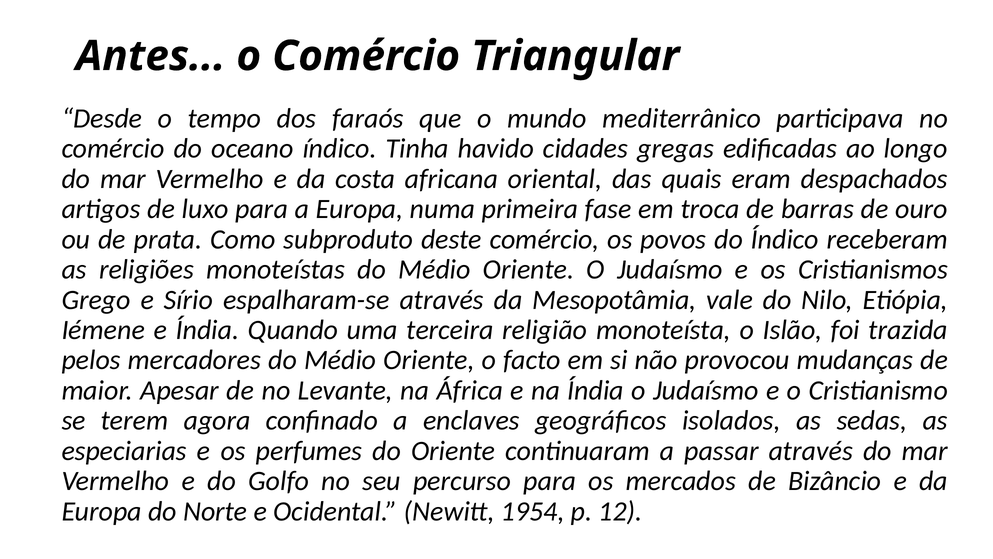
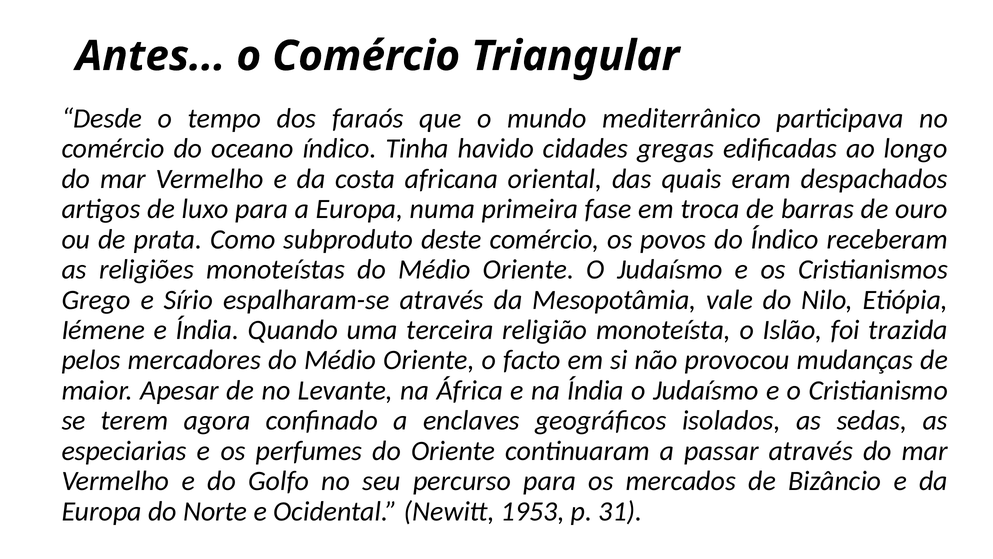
1954: 1954 -> 1953 (533, 511)
12: 12 -> 31 (620, 511)
